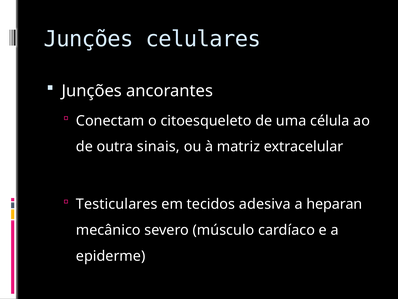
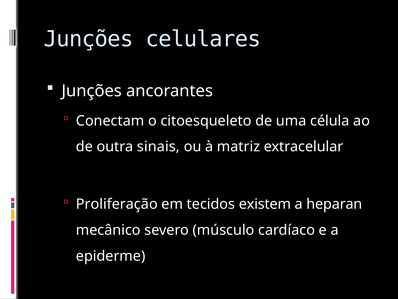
Testiculares: Testiculares -> Proliferação (117, 204)
adesiva: adesiva -> existem (265, 204)
